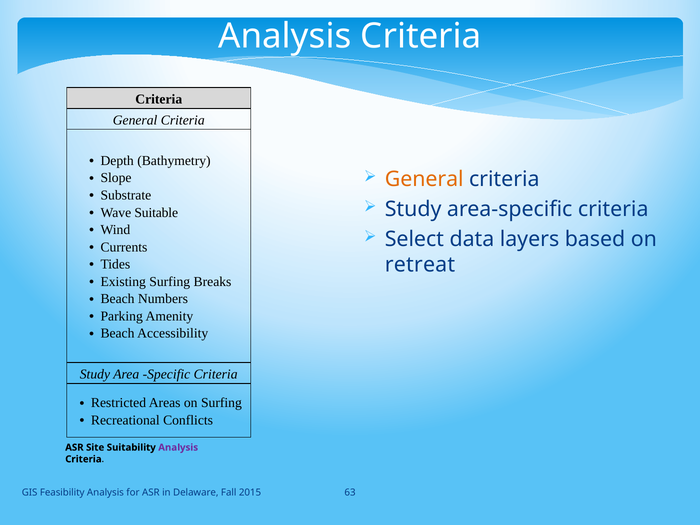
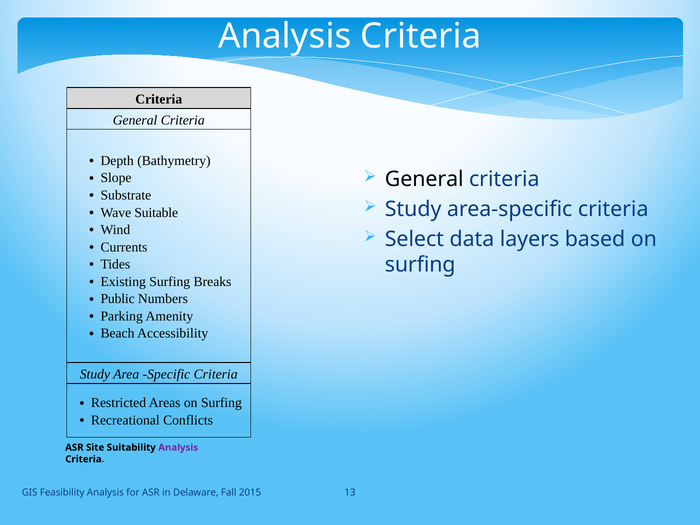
General colour: orange -> black (424, 179)
retreat: retreat -> surfing (420, 265)
Beach: Beach -> Public (118, 299)
63: 63 -> 13 (350, 492)
